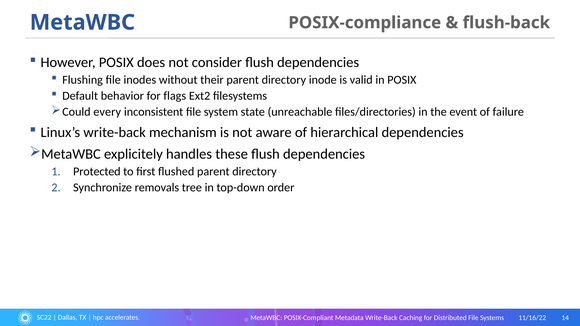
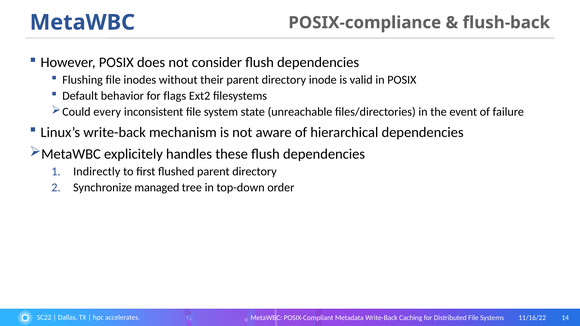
Protected: Protected -> Indirectly (97, 171)
removals: removals -> managed (157, 188)
